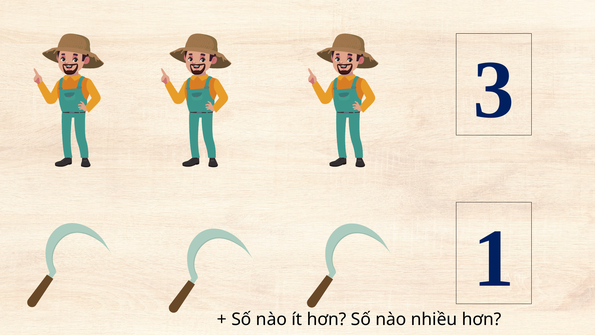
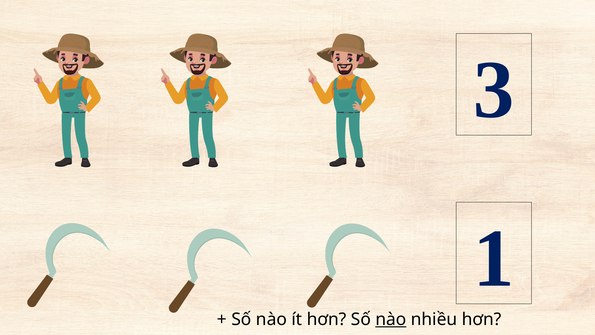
nào underline: none -> present (391, 319)
